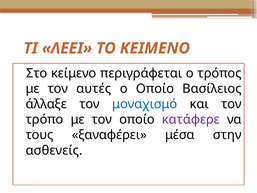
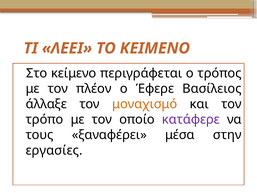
αυτές: αυτές -> πλέον (94, 89)
ο Οποίο: Οποίο -> Έφερε (155, 89)
μοναχισμό colour: blue -> orange (145, 104)
ασθενείς: ασθενείς -> εργασίες (54, 150)
